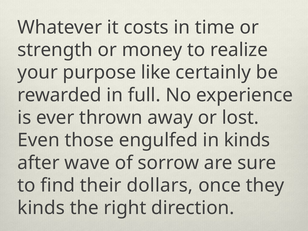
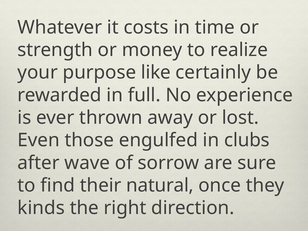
in kinds: kinds -> clubs (247, 140)
dollars: dollars -> natural (160, 185)
